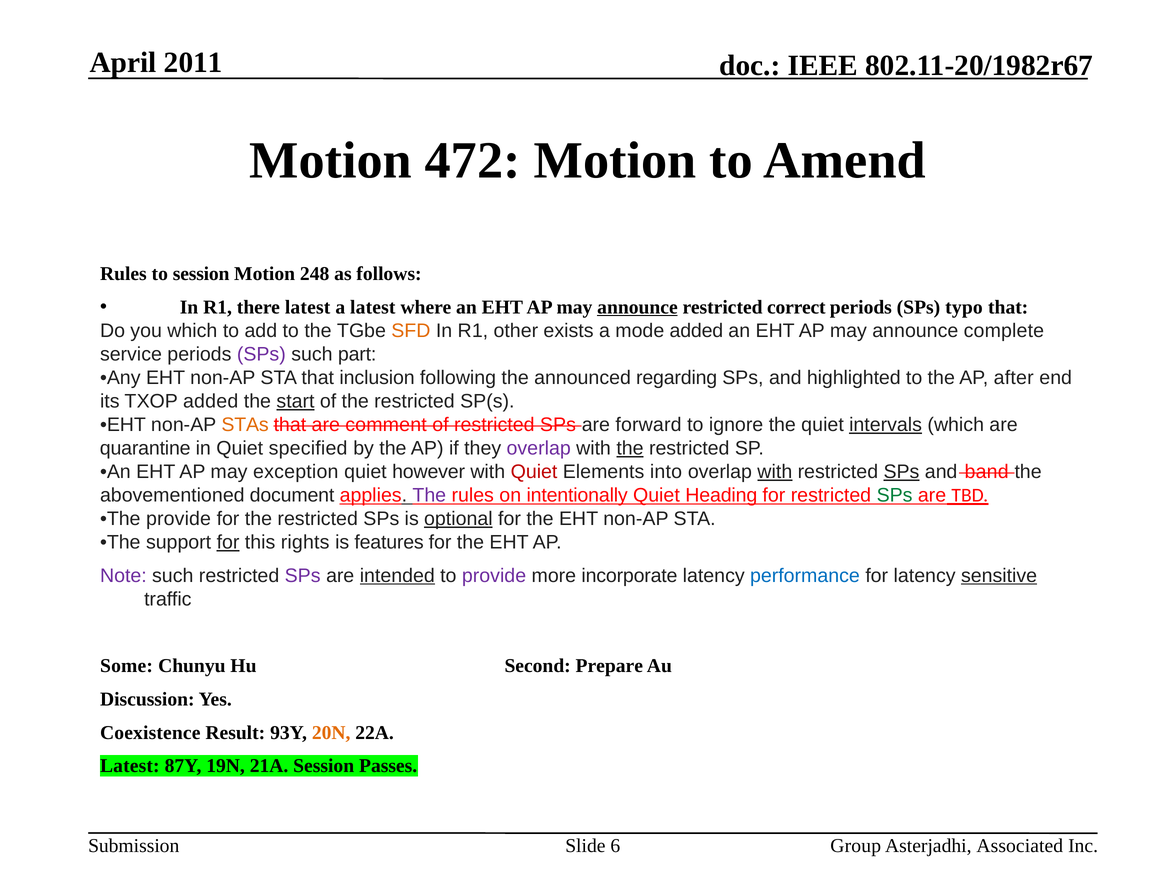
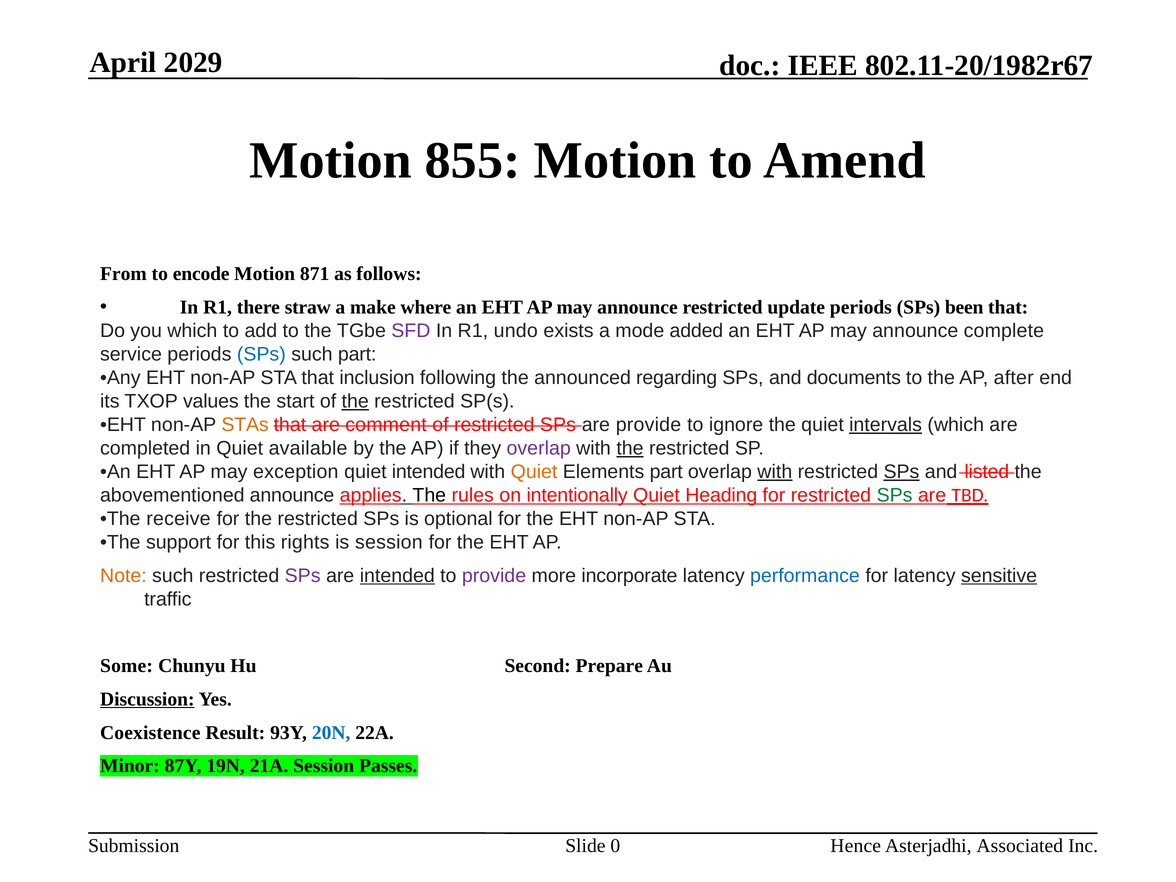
2011: 2011 -> 2029 (193, 62)
472: 472 -> 855 (473, 160)
Rules: Rules -> From (123, 274)
to session: session -> encode (201, 274)
248: 248 -> 871 (315, 274)
there latest: latest -> straw (308, 307)
a latest: latest -> make (373, 307)
announce underline: present -> none (637, 307)
correct: correct -> update (796, 307)
typo: typo -> been (964, 307)
SFD colour: orange -> purple (411, 331)
other: other -> undo (516, 331)
SPs colour: purple -> blue (261, 354)
highlighted: highlighted -> documents (854, 378)
TXOP added: added -> values (211, 401)
start underline: present -> none (295, 401)
the underline: none -> present (355, 401)
are forward: forward -> provide (648, 425)
quarantine: quarantine -> completed (145, 448)
specified: specified -> available (308, 448)
quiet however: however -> intended (429, 472)
Quiet colour: red -> orange (534, 472)
Elements into: into -> part (666, 472)
band: band -> listed (987, 472)
abovementioned document: document -> announce (292, 495)
The colour: purple -> black (429, 495)
The provide: provide -> receive (178, 519)
optional underline: present -> none (458, 519)
for underline: present -> none (228, 542)
is features: features -> session (389, 542)
Note colour: purple -> orange (123, 576)
Discussion underline: none -> present (147, 699)
20N colour: orange -> blue (331, 733)
Latest: Latest -> Minor (130, 766)
6: 6 -> 0 (615, 846)
Group: Group -> Hence (856, 846)
